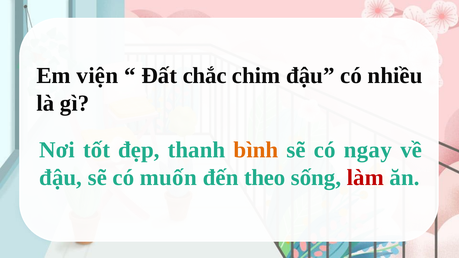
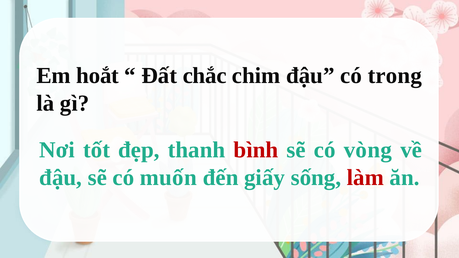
viện: viện -> hoắt (98, 76)
nhiều: nhiều -> trong (395, 76)
bình colour: orange -> red (256, 150)
ngay: ngay -> vòng (368, 150)
theo: theo -> giấy (265, 178)
